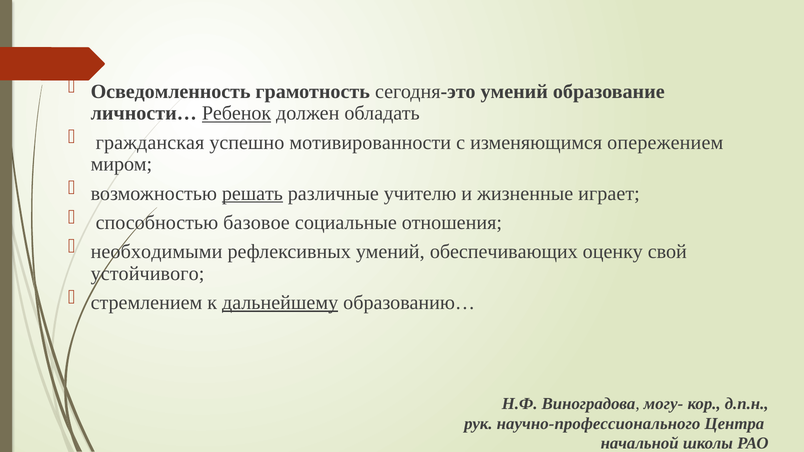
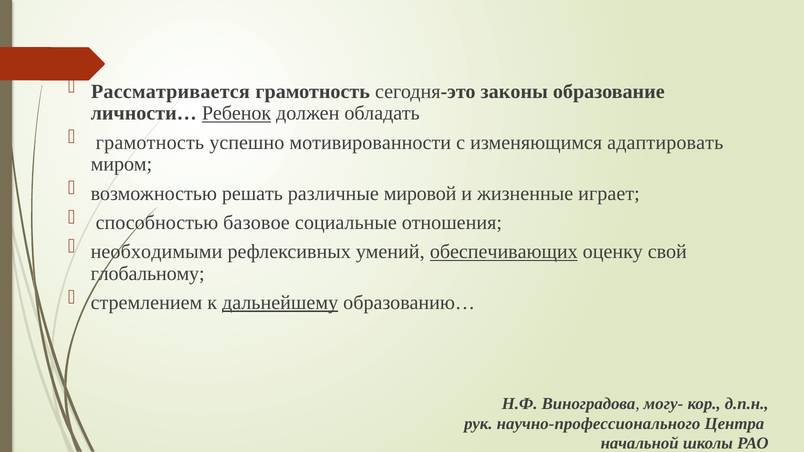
Осведомленность: Осведомленность -> Рассматривается (170, 92)
сегодня-это умений: умений -> законы (514, 92)
гражданская: гражданская -> грамотность (150, 143)
опережением: опережением -> адаптировать (665, 143)
решать underline: present -> none (252, 193)
учителю: учителю -> мировой (420, 193)
обеспечивающих underline: none -> present (504, 252)
устойчивого: устойчивого -> глобальному (148, 274)
